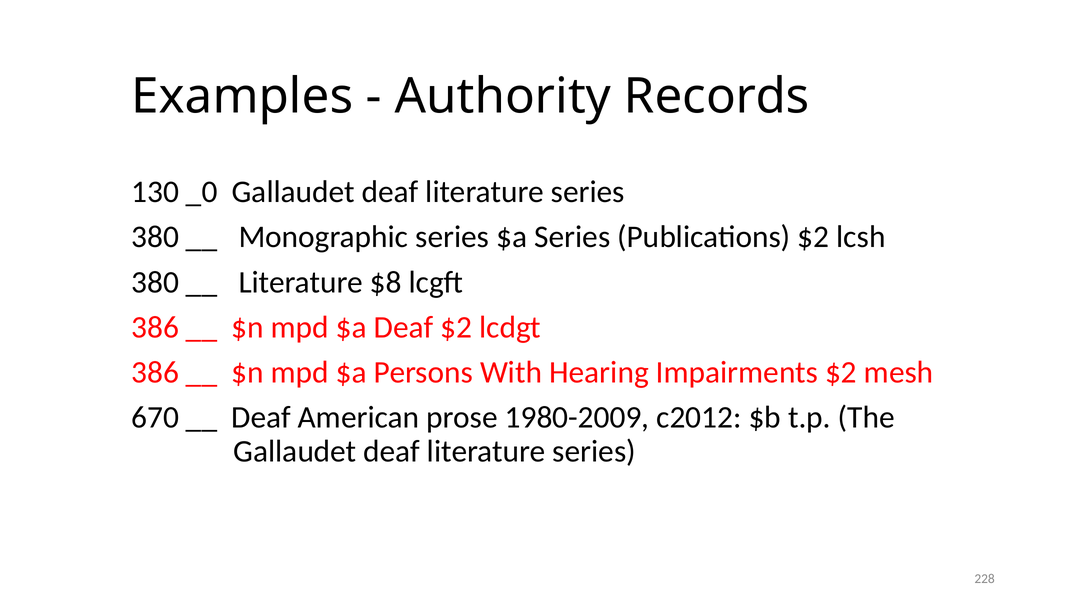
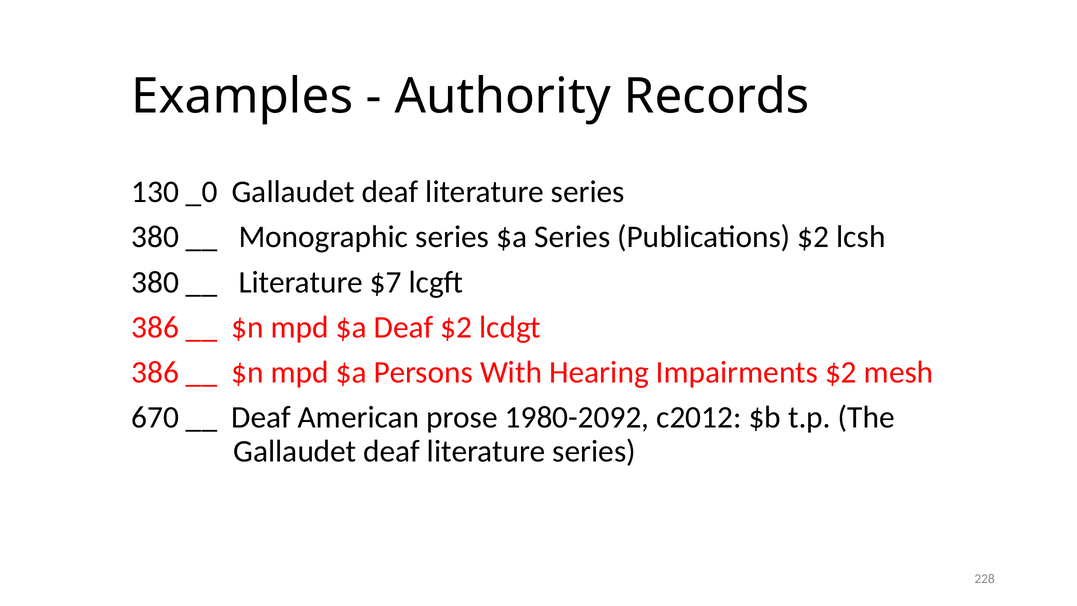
$8: $8 -> $7 (386, 282)
1980-2009: 1980-2009 -> 1980-2092 (577, 417)
